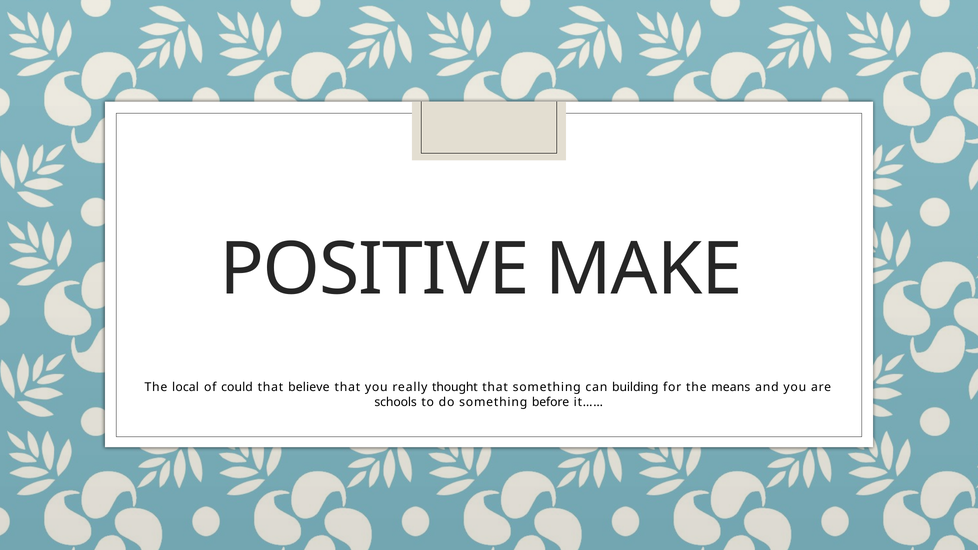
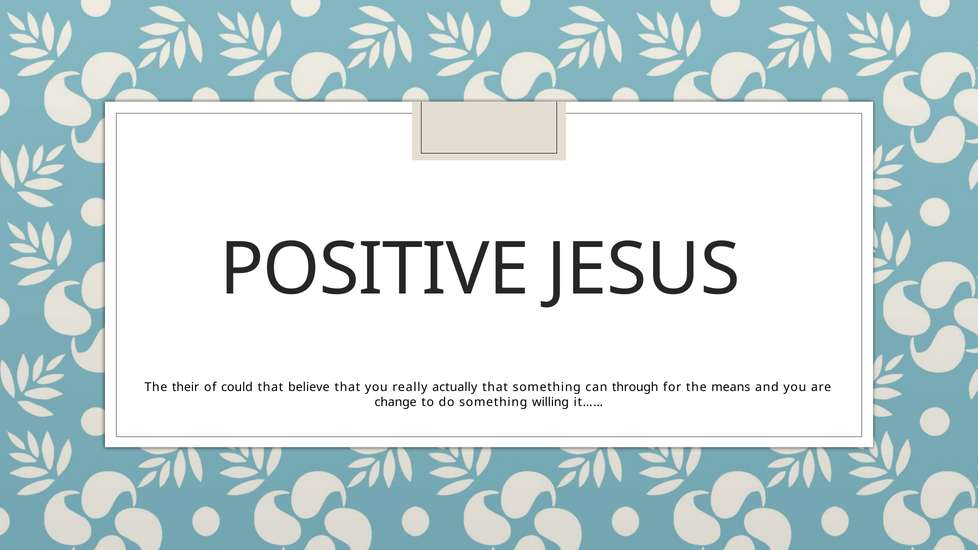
MAKE: MAKE -> JESUS (644, 269)
local: local -> their (186, 387)
thought: thought -> actually (455, 387)
building: building -> through (635, 387)
schools: schools -> change (396, 402)
before: before -> willing (551, 402)
